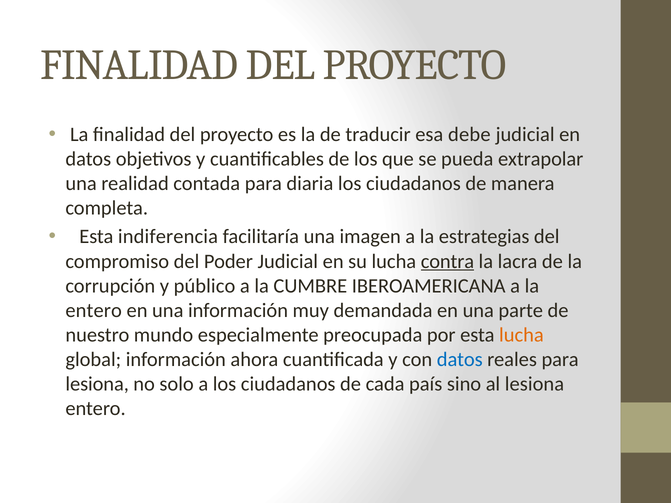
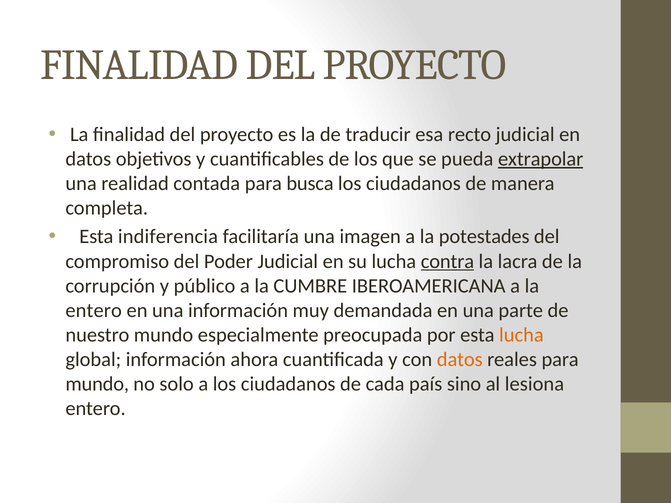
debe: debe -> recto (470, 134)
extrapolar underline: none -> present (541, 159)
diaria: diaria -> busca (310, 184)
estrategias: estrategias -> potestades (484, 237)
datos colour: blue -> orange (460, 360)
lesiona: lesiona -> mundo (97, 384)
